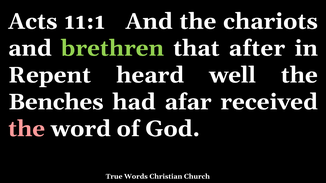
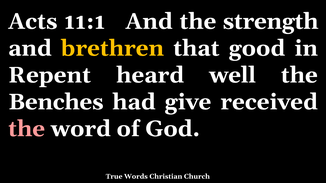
chariots: chariots -> strength (271, 21)
brethren colour: light green -> yellow (112, 48)
after: after -> good (257, 48)
afar: afar -> give (188, 102)
